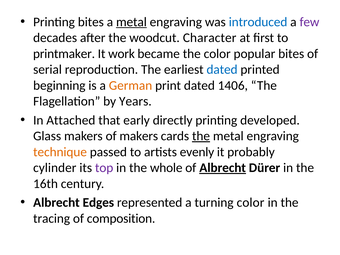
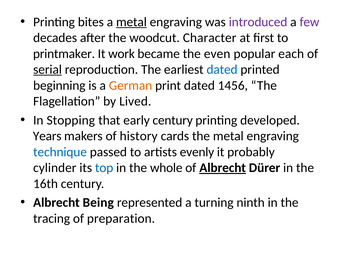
introduced colour: blue -> purple (258, 22)
the color: color -> even (217, 54)
popular bites: bites -> each (291, 54)
serial underline: none -> present (48, 70)
1406: 1406 -> 1456 (233, 85)
Years: Years -> Lived (135, 101)
Attached: Attached -> Stopping (71, 120)
early directly: directly -> century (173, 120)
Glass: Glass -> Years (47, 136)
of makers: makers -> history (139, 136)
the underline: present -> none (201, 136)
technique colour: orange -> blue (60, 152)
top colour: purple -> blue (104, 168)
Edges: Edges -> Being (98, 203)
turning color: color -> ninth (251, 203)
composition: composition -> preparation (121, 218)
